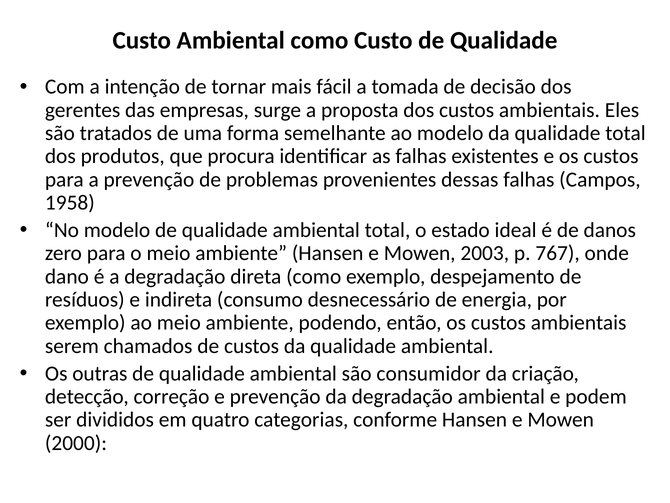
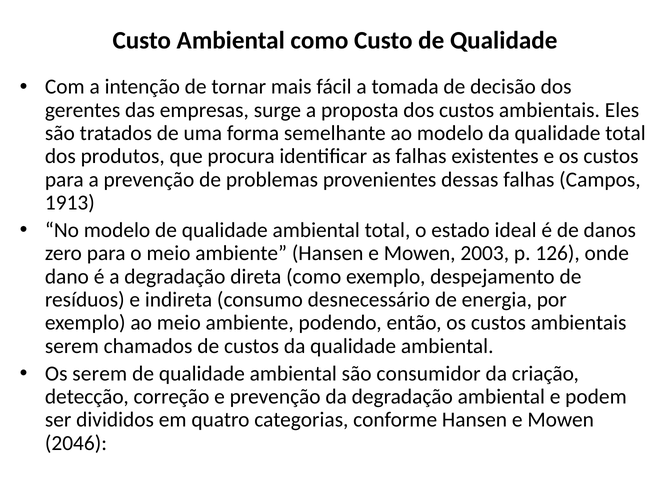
1958: 1958 -> 1913 (70, 202)
767: 767 -> 126 (558, 253)
Os outras: outras -> serem (100, 373)
2000: 2000 -> 2046 (76, 443)
